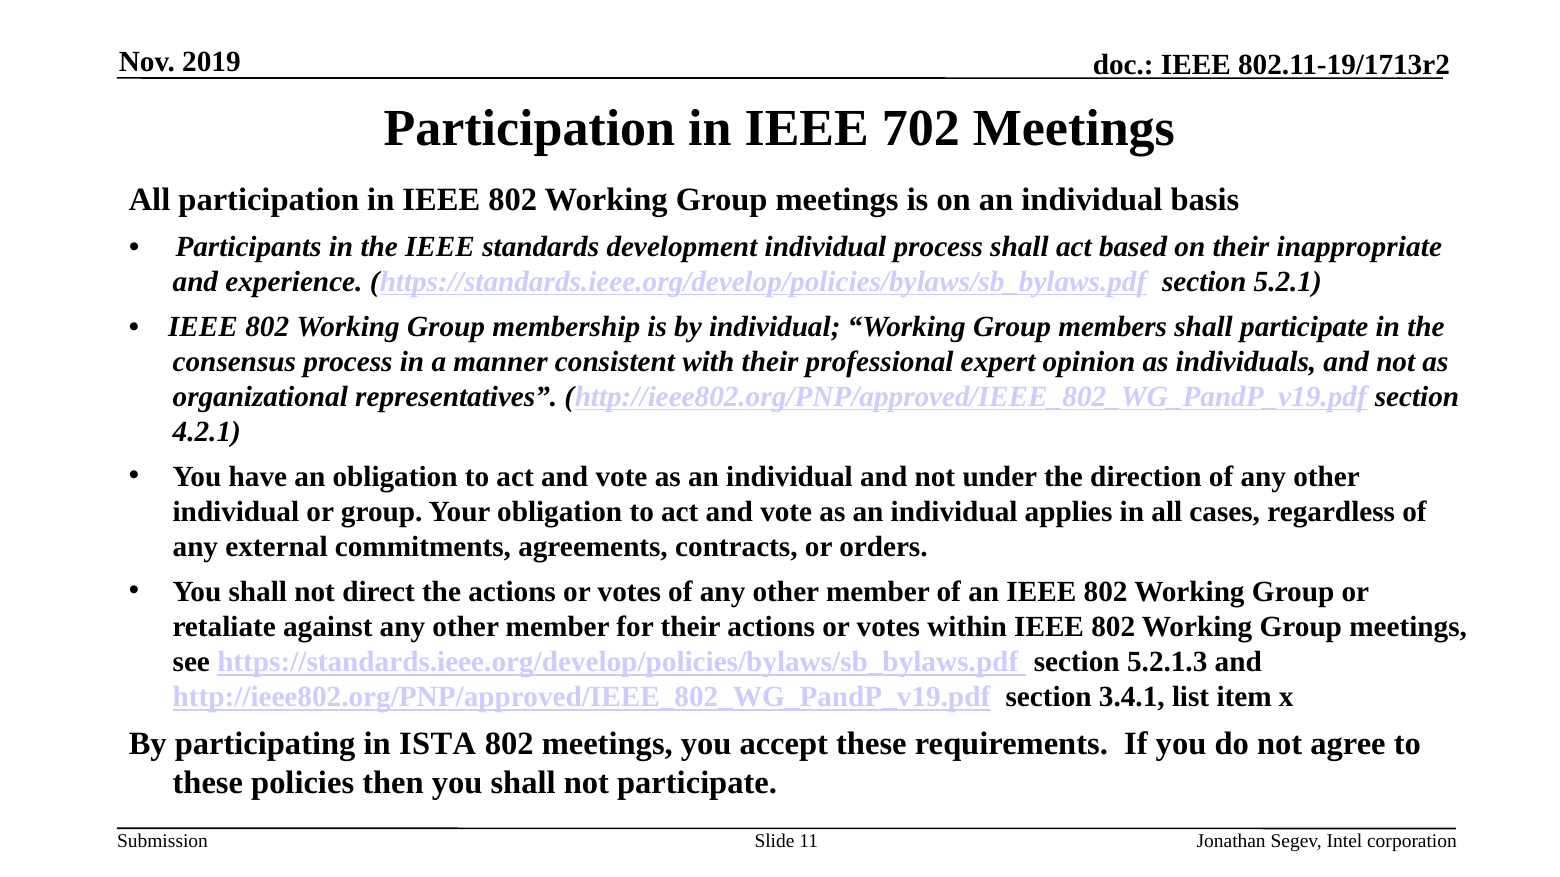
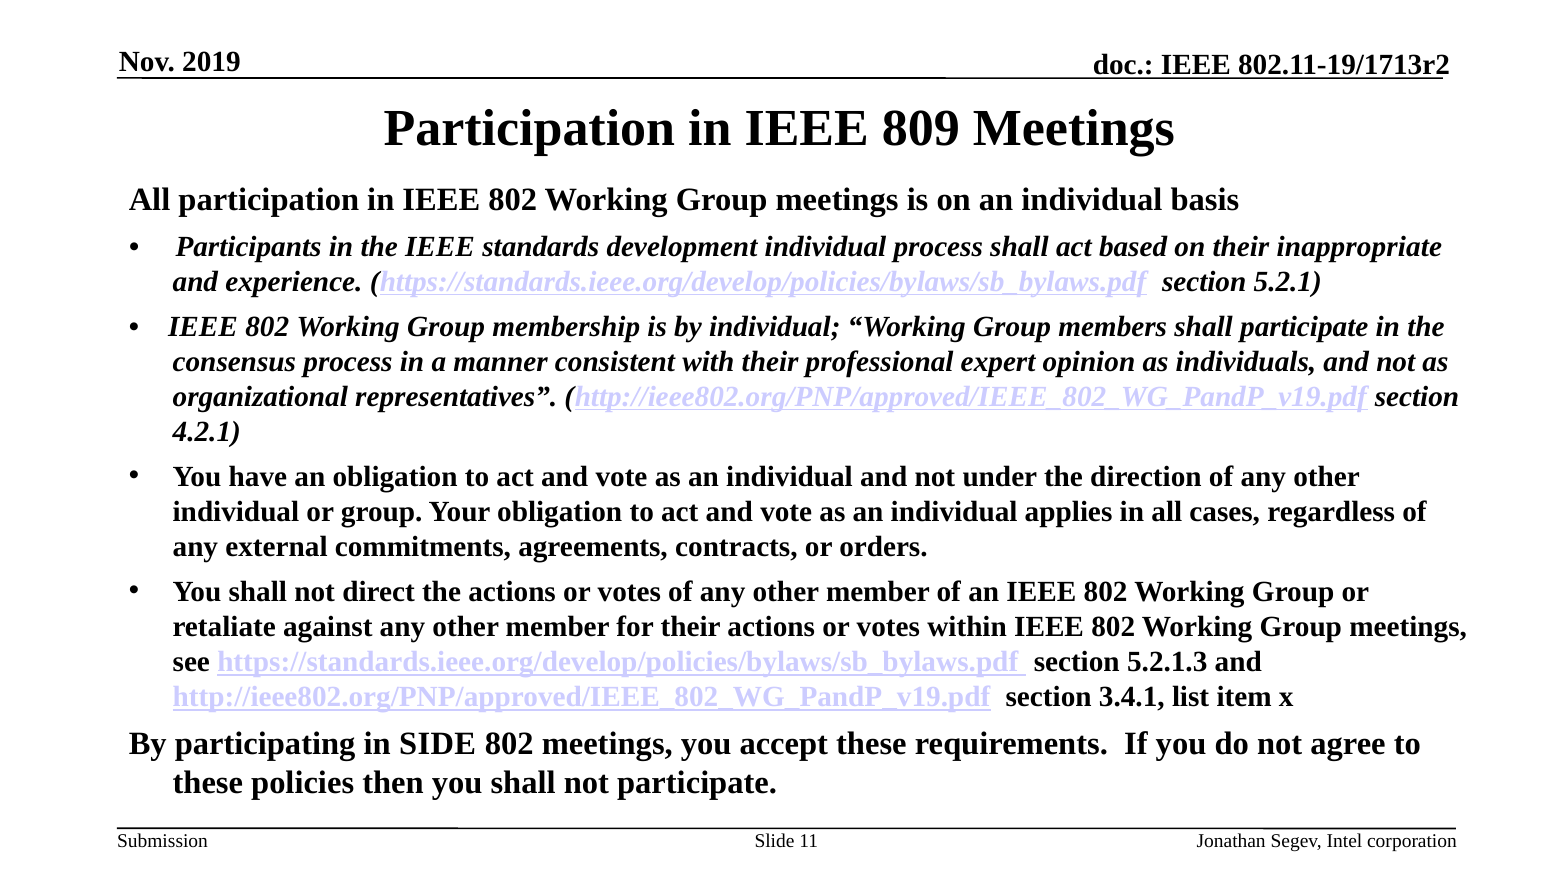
702: 702 -> 809 (921, 129)
ISTA: ISTA -> SIDE (438, 744)
